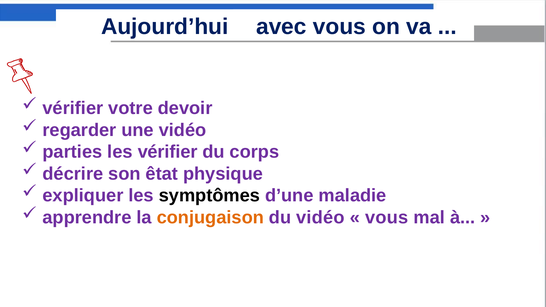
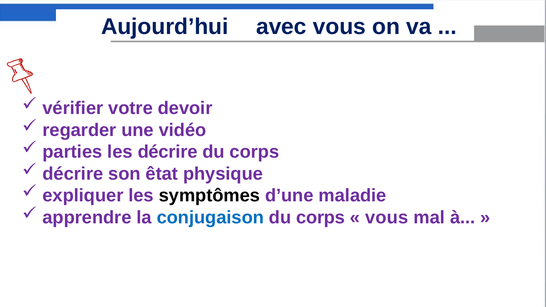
les vérifier: vérifier -> décrire (168, 152)
conjugaison colour: orange -> blue (210, 217)
vidéo: vidéo -> corps (321, 217)
